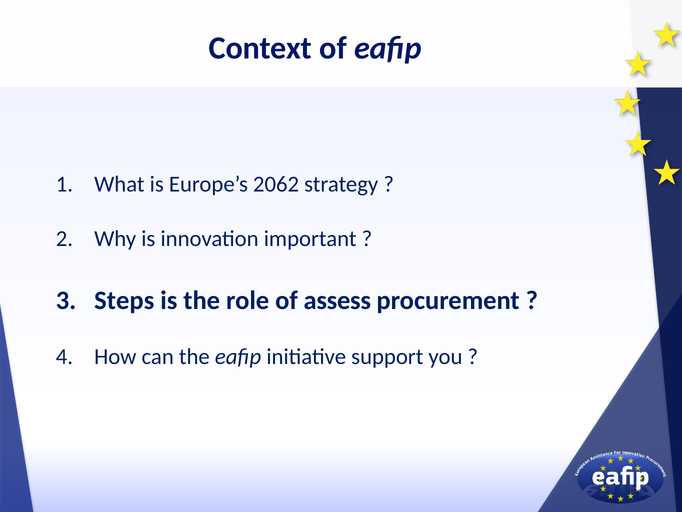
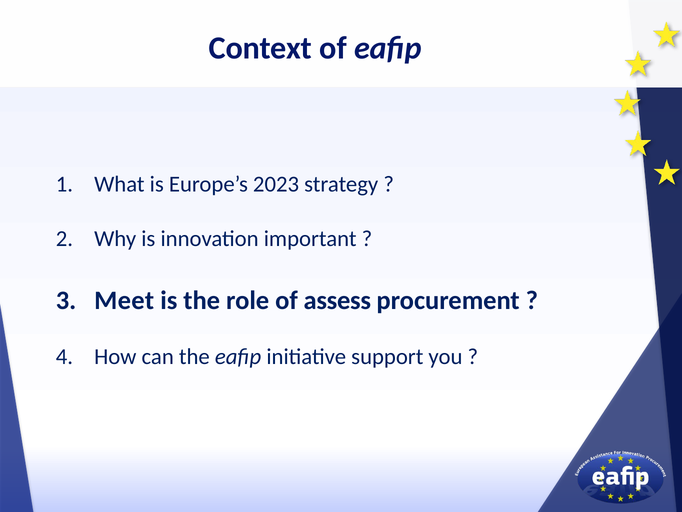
2062: 2062 -> 2023 (276, 184)
Steps: Steps -> Meet (124, 300)
